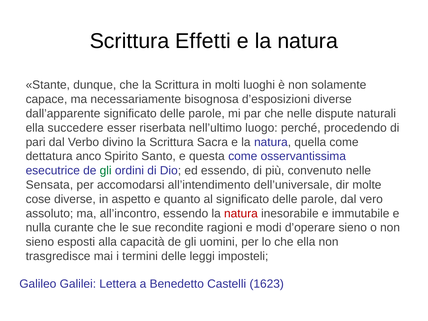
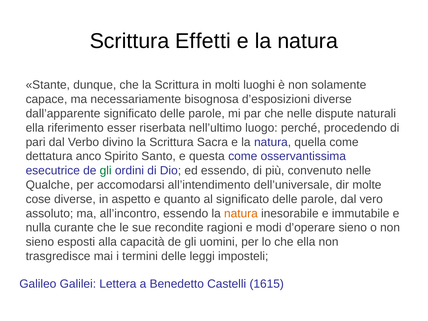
succedere: succedere -> riferimento (76, 128)
Sensata: Sensata -> Qualche (49, 185)
natura colour: red -> orange (241, 213)
1623: 1623 -> 1615 (267, 284)
